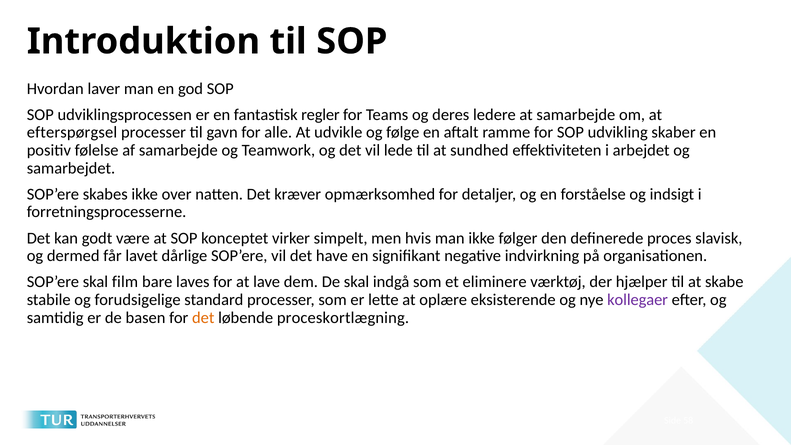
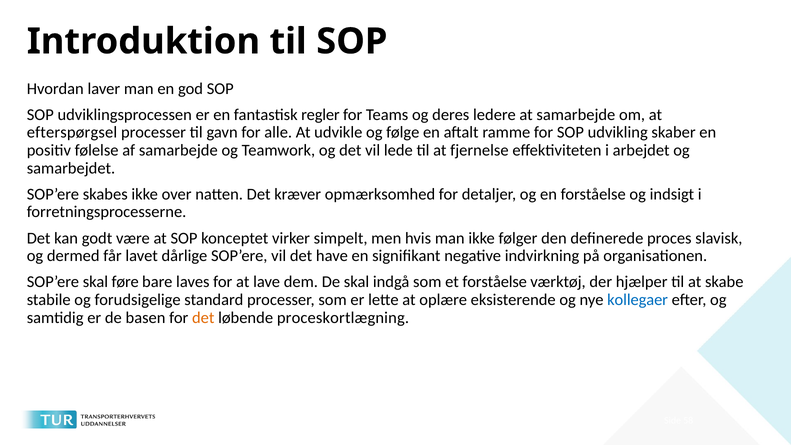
sundhed: sundhed -> fjernelse (479, 150)
film: film -> føre (125, 282)
et eliminere: eliminere -> forståelse (495, 282)
kollegaer colour: purple -> blue (638, 300)
